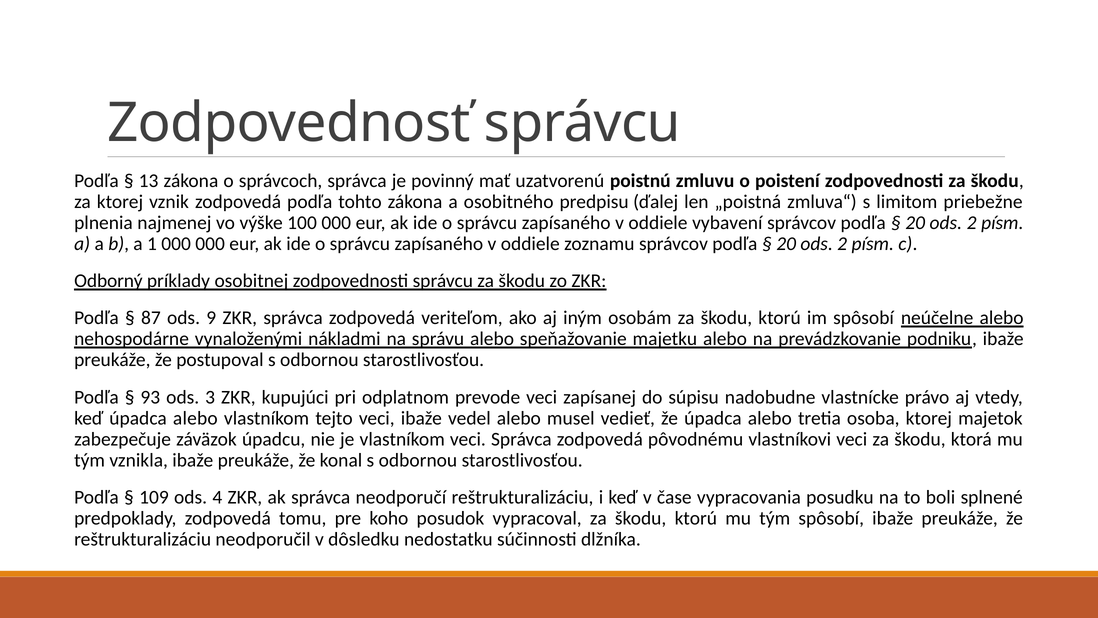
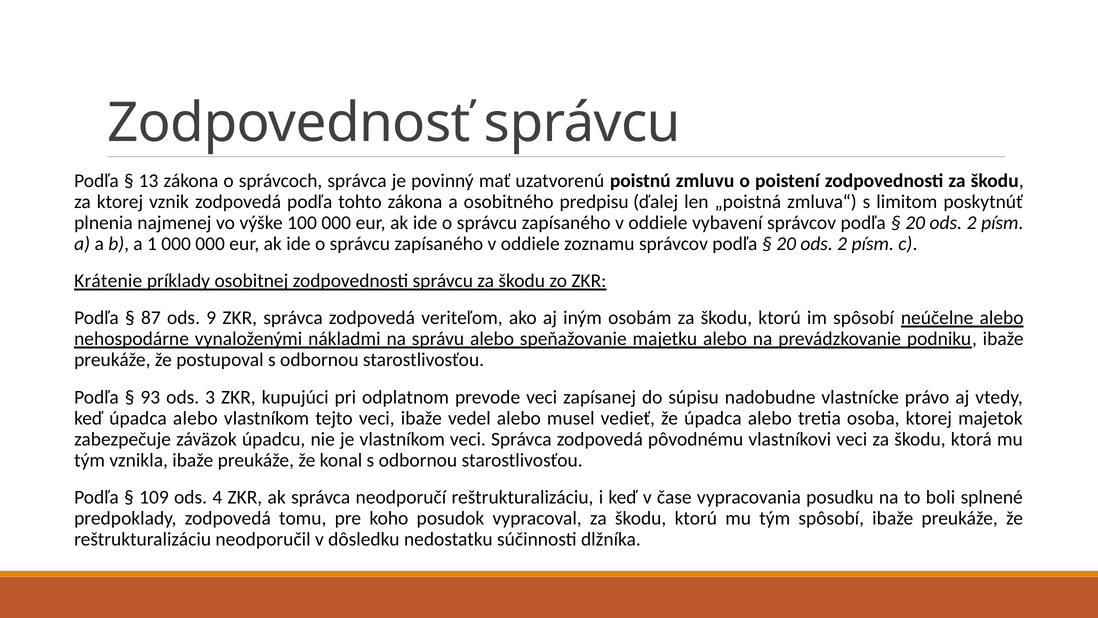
priebežne: priebežne -> poskytnúť (983, 202)
Odborný: Odborný -> Krátenie (108, 281)
